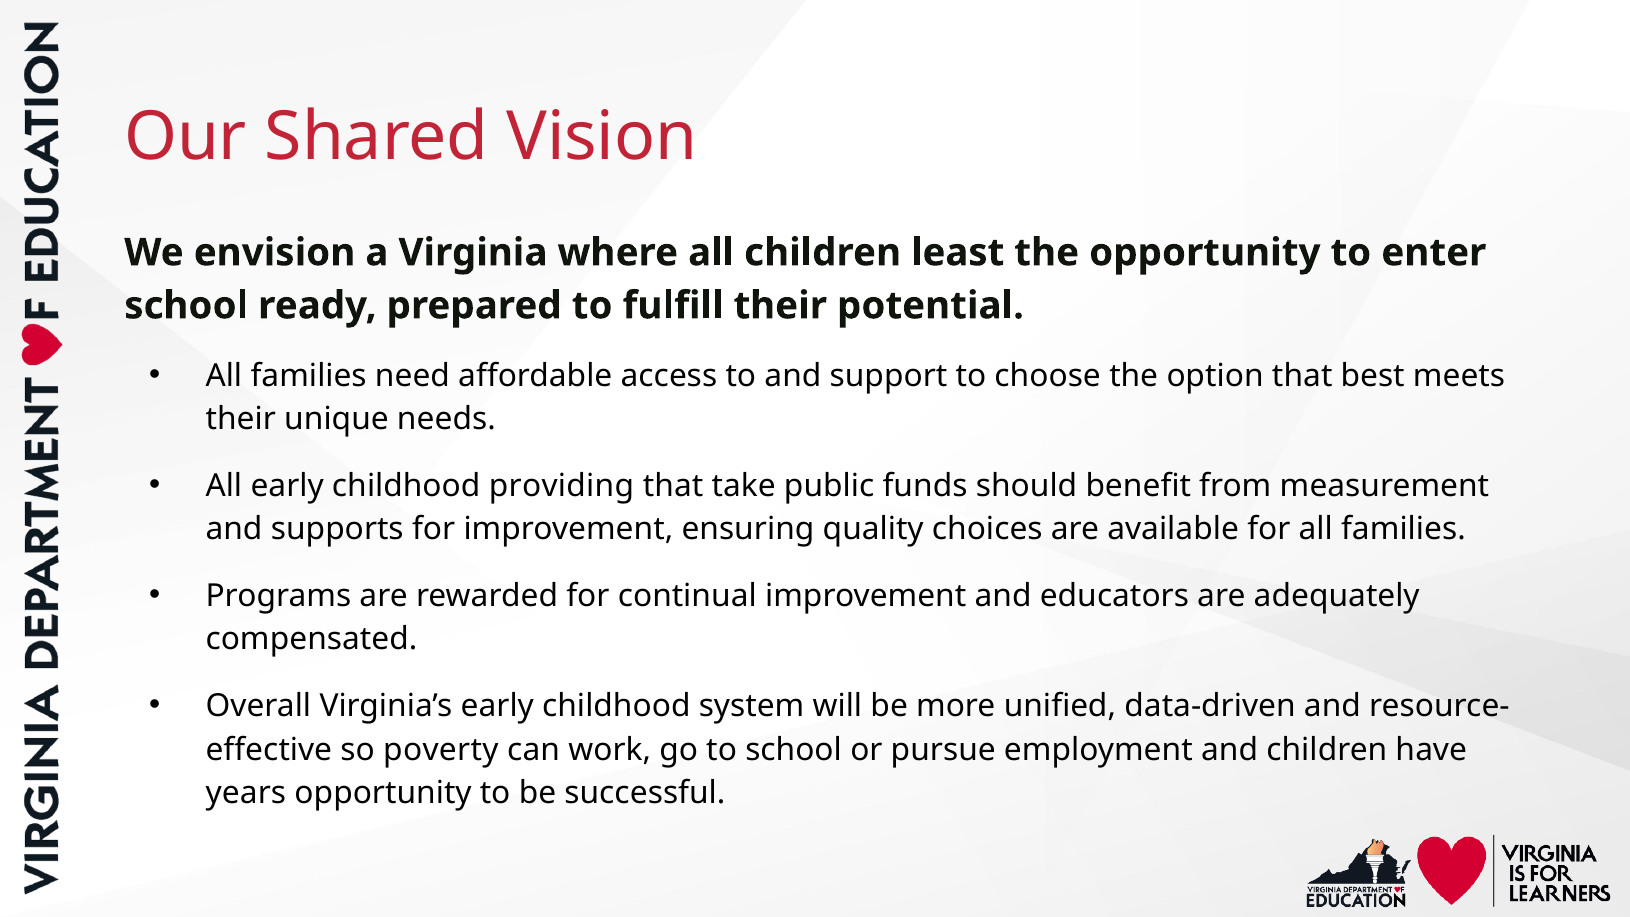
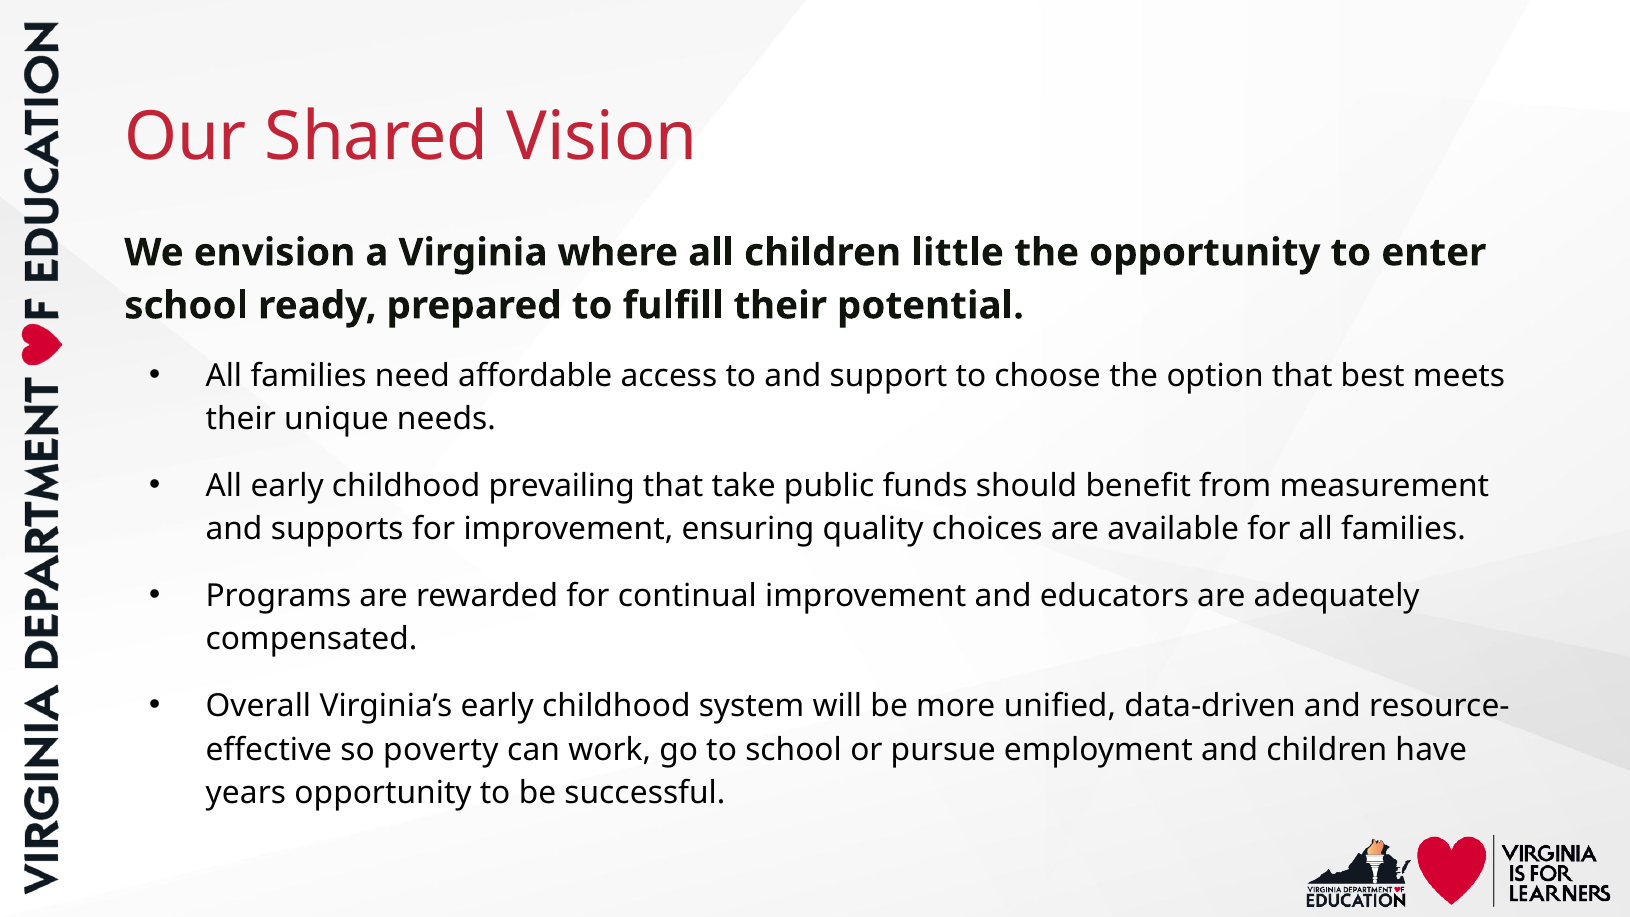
least: least -> little (957, 253)
providing: providing -> prevailing (562, 486)
